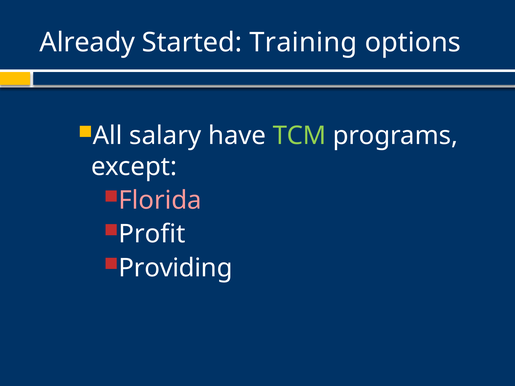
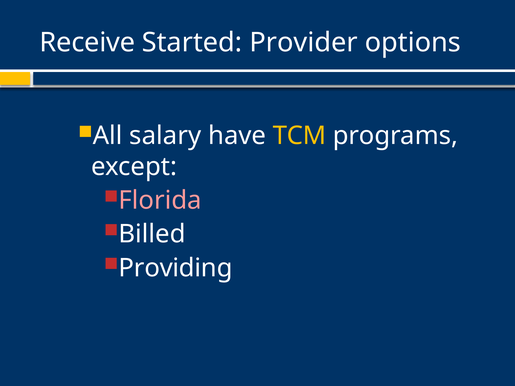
Already: Already -> Receive (87, 43)
Training: Training -> Provider (304, 43)
TCM colour: light green -> yellow (300, 136)
Profit: Profit -> Billed (152, 234)
